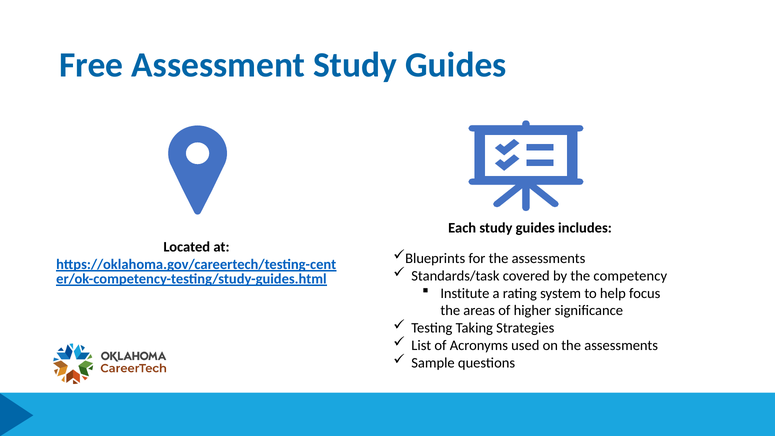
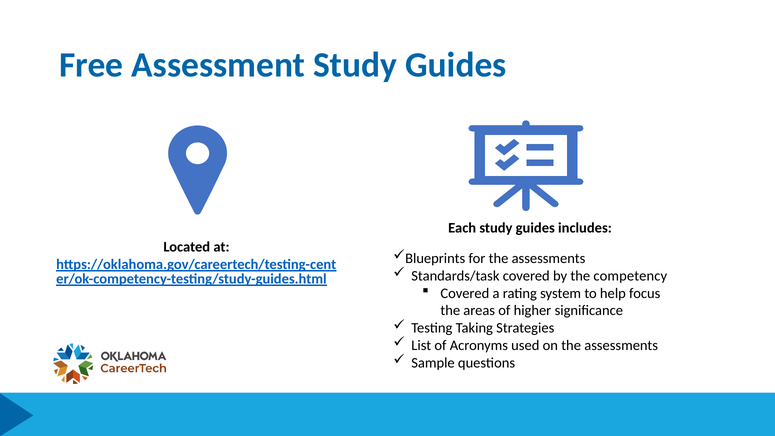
Institute: Institute -> Covered (465, 293)
